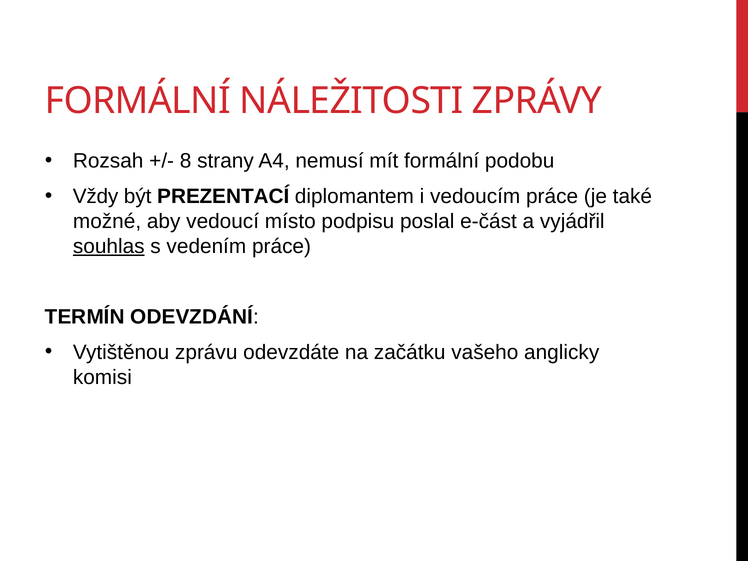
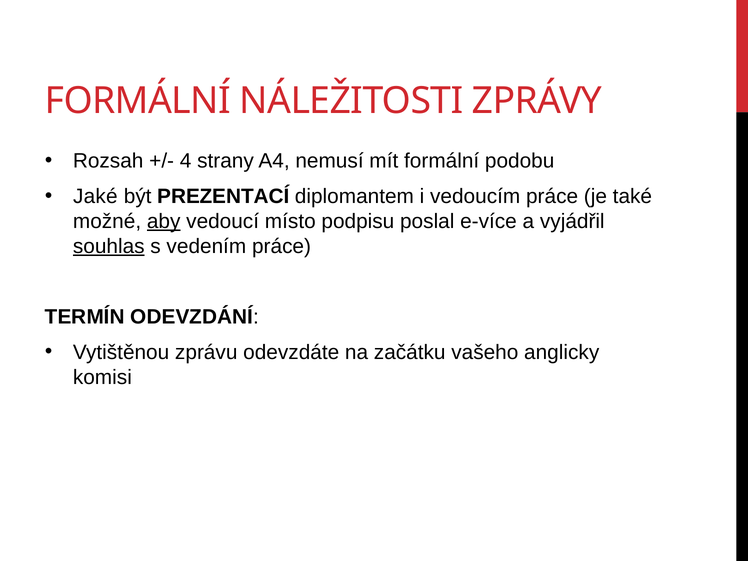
8: 8 -> 4 (186, 161)
Vždy: Vždy -> Jaké (95, 196)
aby underline: none -> present (164, 221)
e-část: e-část -> e-více (488, 221)
